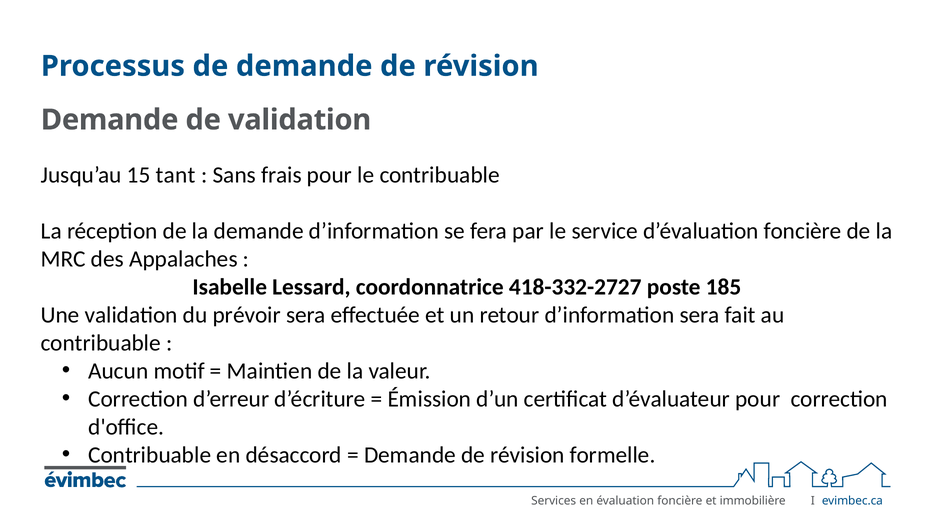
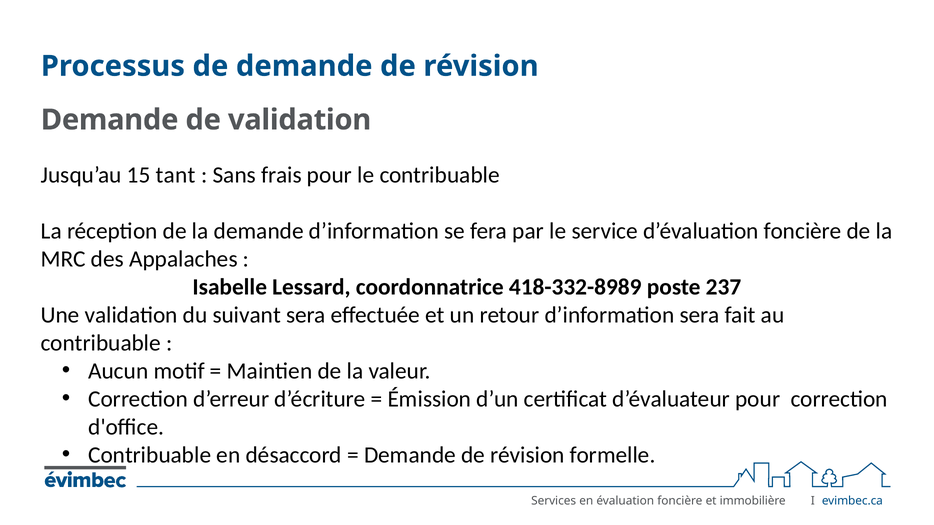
418-332-2727: 418-332-2727 -> 418-332-8989 (575, 287)
185: 185 -> 237 (723, 287)
prévoir: prévoir -> suivant (247, 315)
